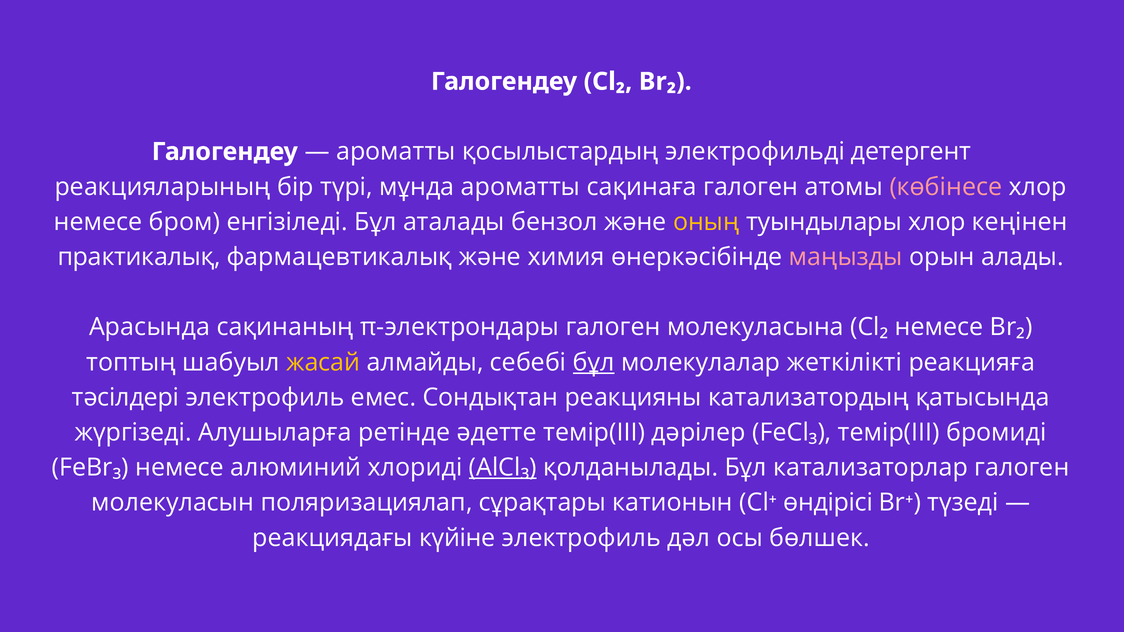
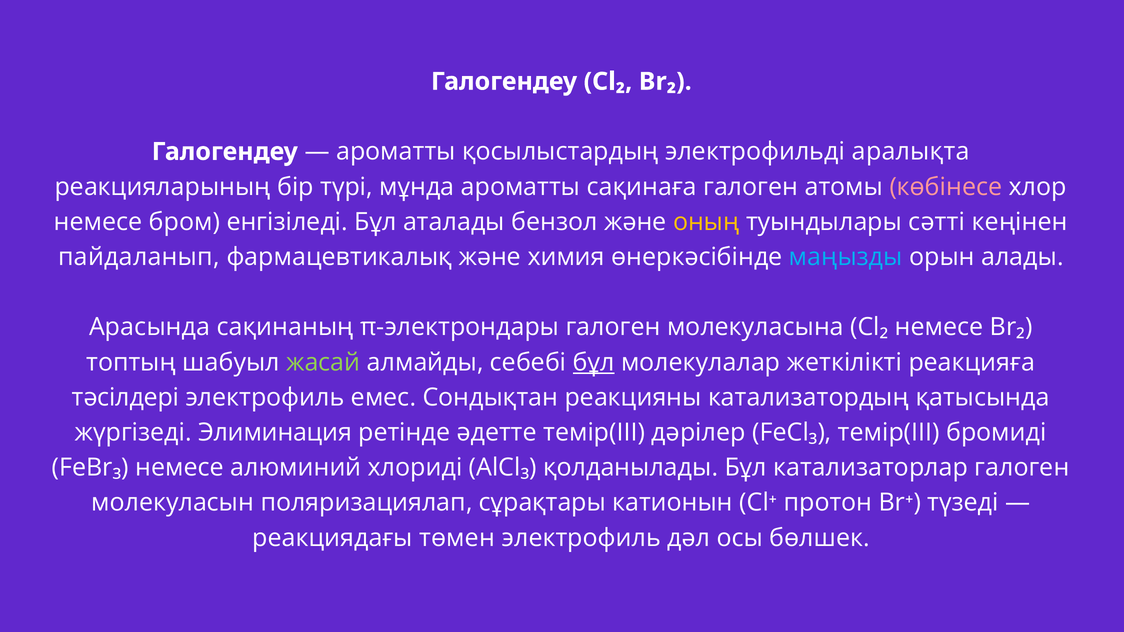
детергент: детергент -> аралықта (911, 152)
туындылары хлор: хлор -> сәтті (937, 222)
практикалық: практикалық -> пайдаланып (139, 257)
маңызды colour: pink -> light blue (846, 257)
жасай colour: yellow -> light green (323, 362)
Алушыларға: Алушыларға -> Элиминация (275, 433)
AlCl₃ underline: present -> none (503, 468)
өндірісі: өндірісі -> протон (828, 503)
күйіне: күйіне -> төмен (457, 538)
